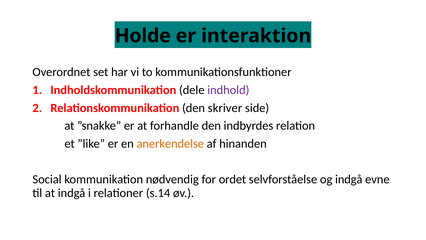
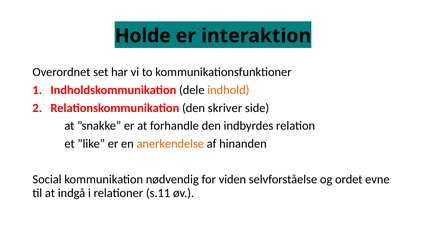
indhold colour: purple -> orange (228, 90)
ordet: ordet -> viden (232, 179)
og indgå: indgå -> ordet (349, 179)
s.14: s.14 -> s.11 (158, 193)
